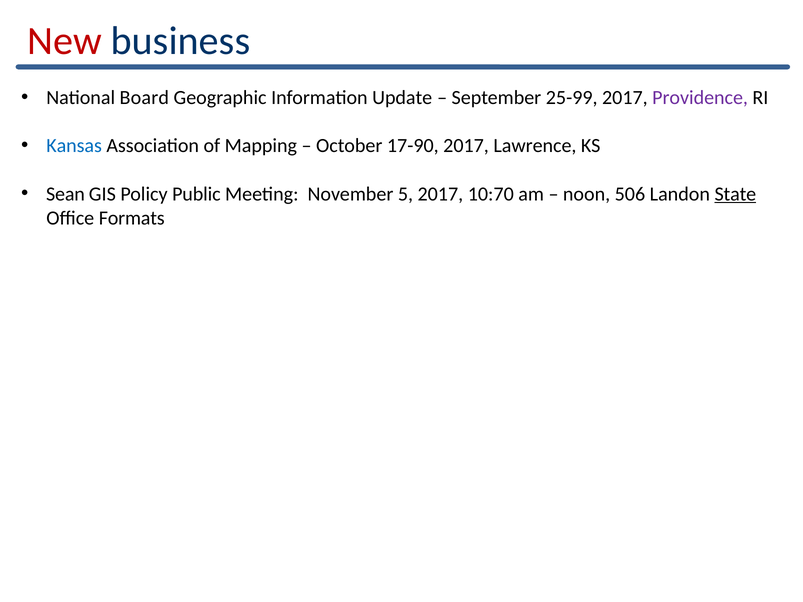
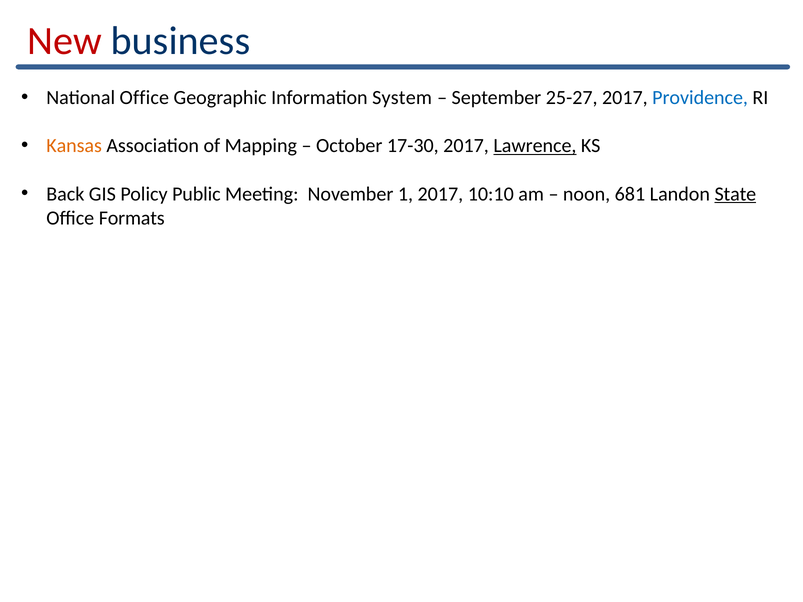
National Board: Board -> Office (144, 98)
Update: Update -> System (402, 98)
25-99: 25-99 -> 25-27 (572, 98)
Providence colour: purple -> blue (700, 98)
Kansas colour: blue -> orange (74, 146)
17-90: 17-90 -> 17-30 (413, 146)
Lawrence underline: none -> present (535, 146)
Sean: Sean -> Back (65, 194)
5: 5 -> 1 (405, 194)
10:70: 10:70 -> 10:10 (491, 194)
506: 506 -> 681 (630, 194)
